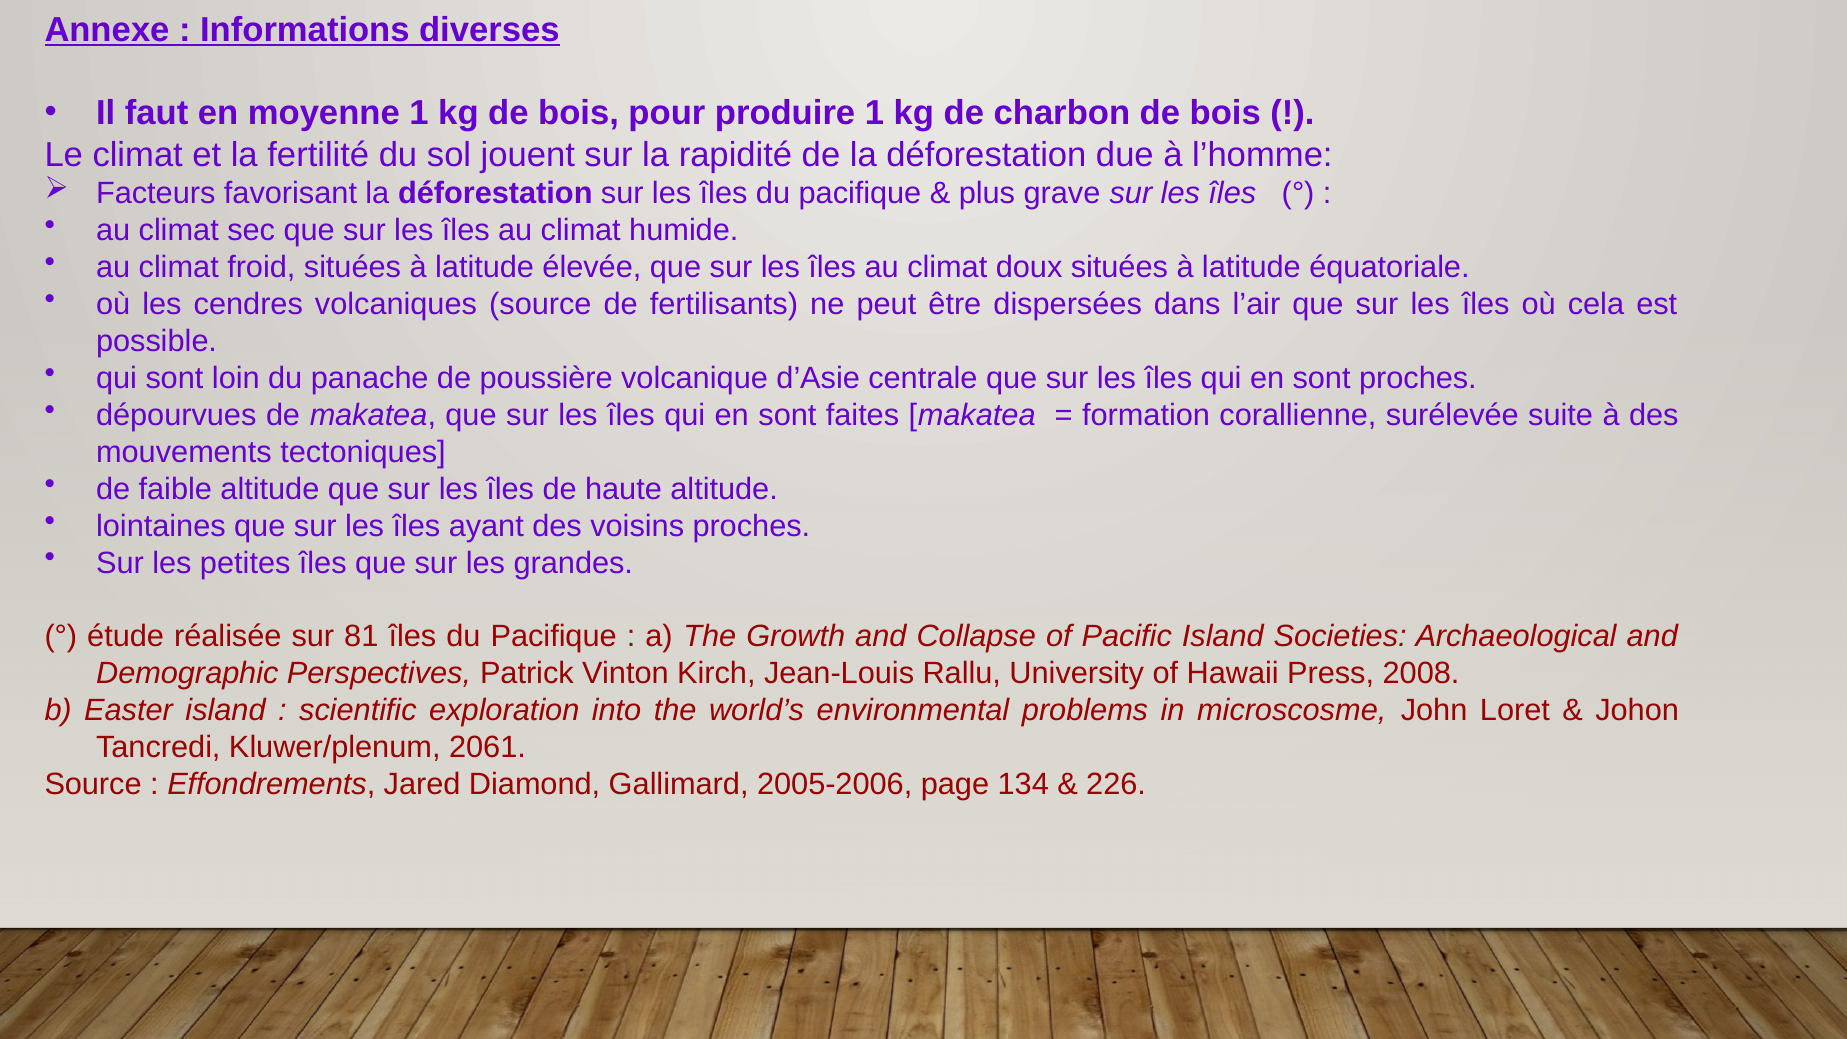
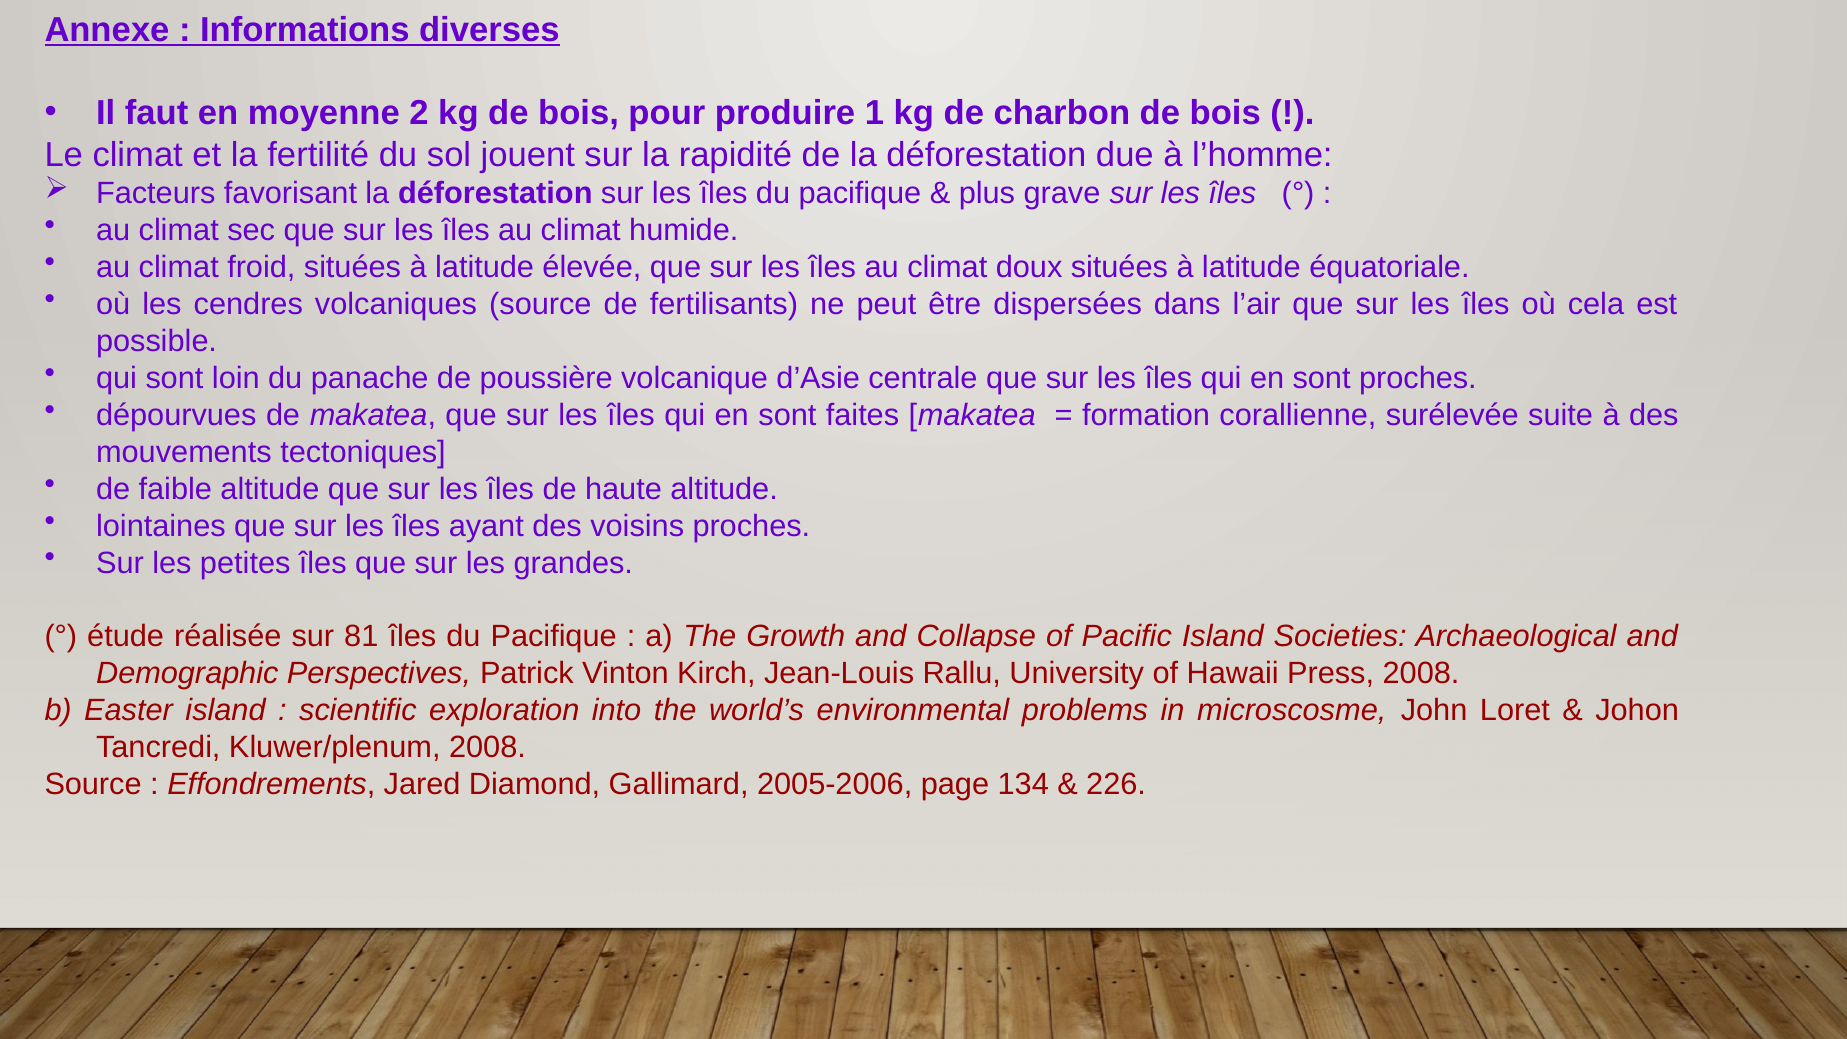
moyenne 1: 1 -> 2 (419, 113)
Kluwer/plenum 2061: 2061 -> 2008 (487, 747)
